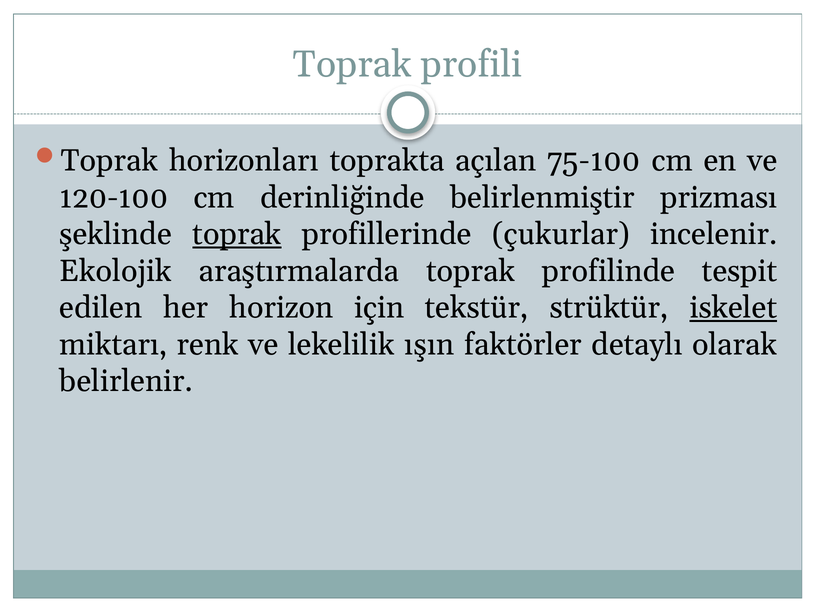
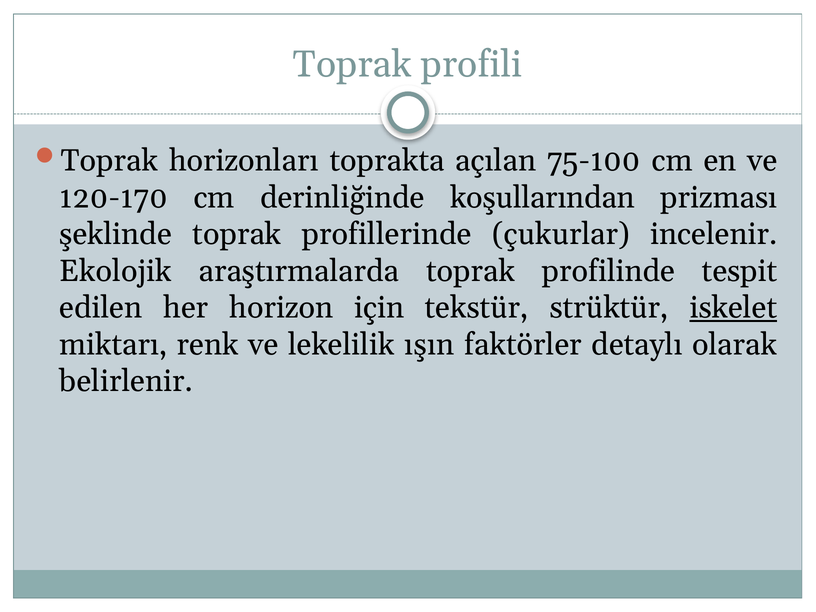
120-100: 120-100 -> 120-170 (114, 198)
belirlenmiştir: belirlenmiştir -> koşullarından (543, 198)
toprak underline: present -> none (237, 234)
